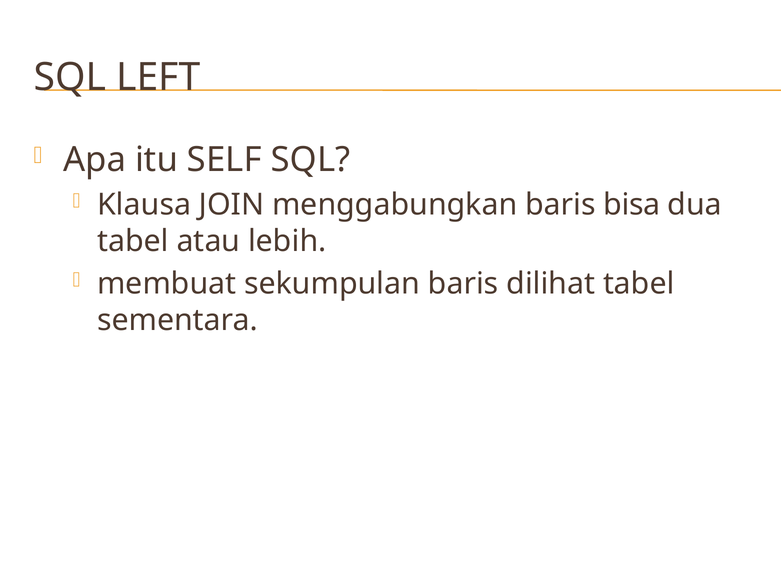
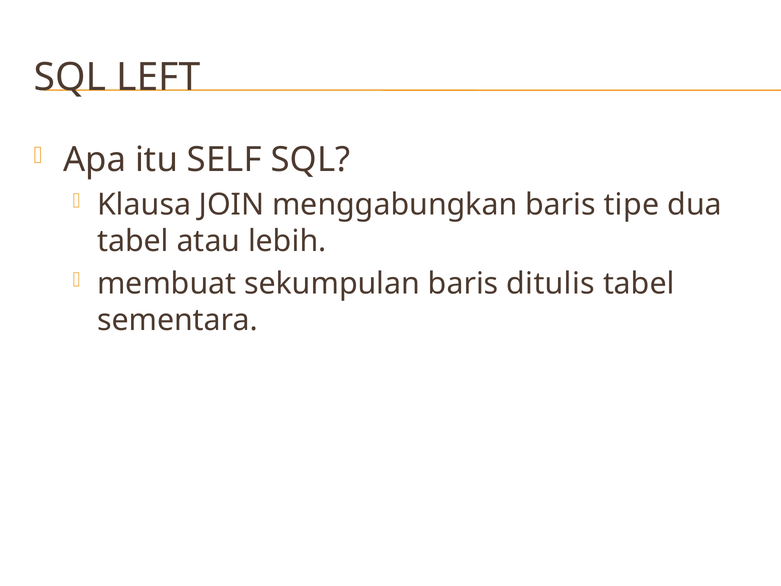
bisa: bisa -> tipe (631, 205)
dilihat: dilihat -> ditulis (551, 284)
